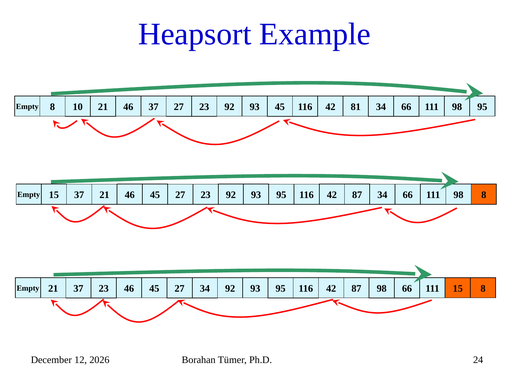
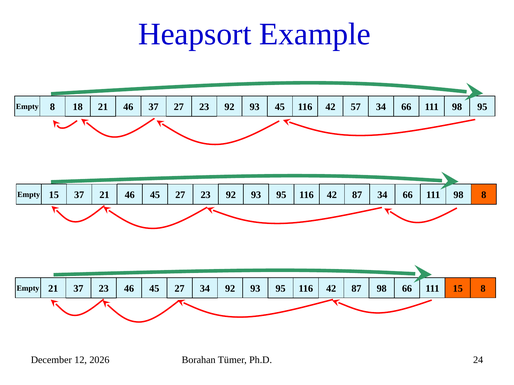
81: 81 -> 57 (356, 107)
10: 10 -> 18 (78, 107)
